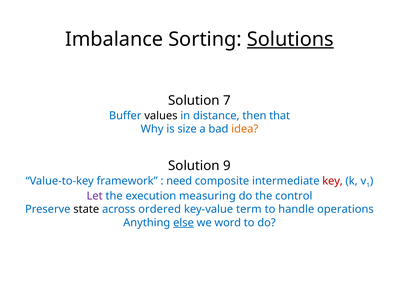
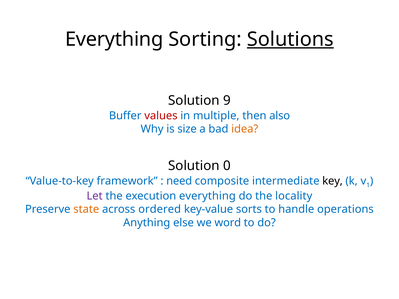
Imbalance: Imbalance -> Everything (114, 39)
7: 7 -> 9 (227, 101)
values colour: black -> red (161, 116)
distance: distance -> multiple (216, 116)
that: that -> also (280, 116)
9: 9 -> 0 (227, 166)
key colour: red -> black (333, 181)
execution measuring: measuring -> everything (207, 196)
control: control -> locality (294, 196)
state colour: black -> orange (86, 209)
term: term -> sorts (249, 209)
else underline: present -> none (183, 223)
